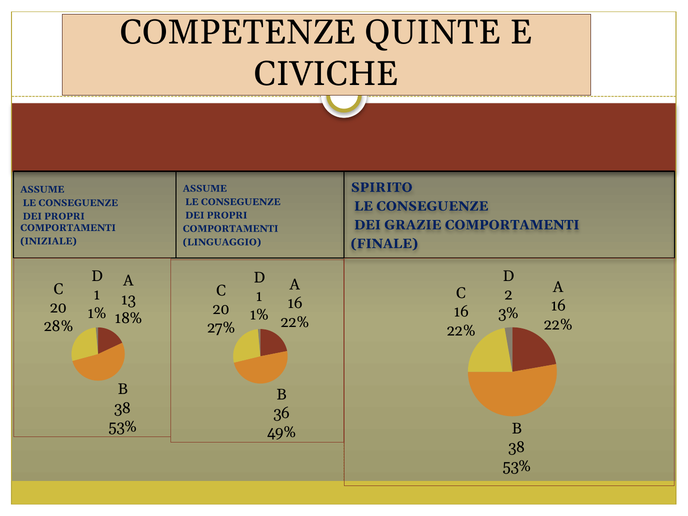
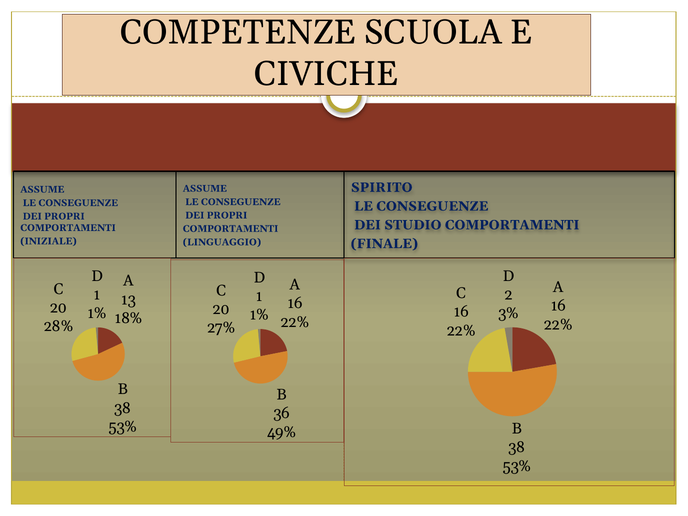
QUINTE: QUINTE -> SCUOLA (433, 33)
GRAZIE: GRAZIE -> STUDIO (413, 225)
